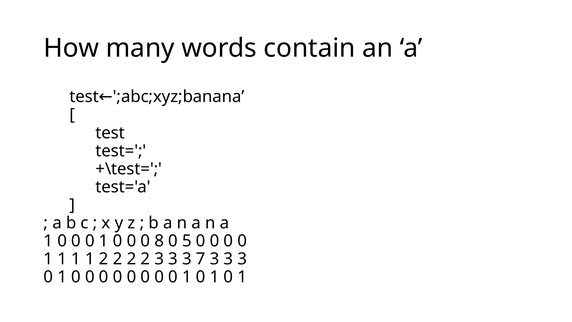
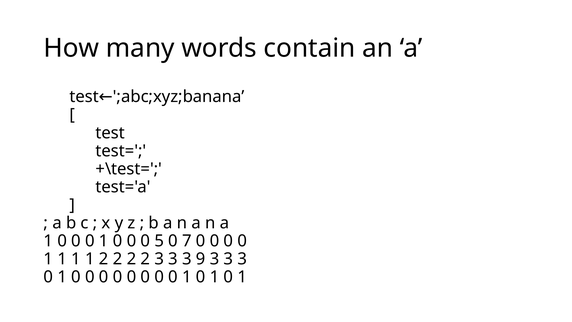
8: 8 -> 5 (159, 241)
5: 5 -> 7 (187, 241)
7: 7 -> 9 (201, 259)
